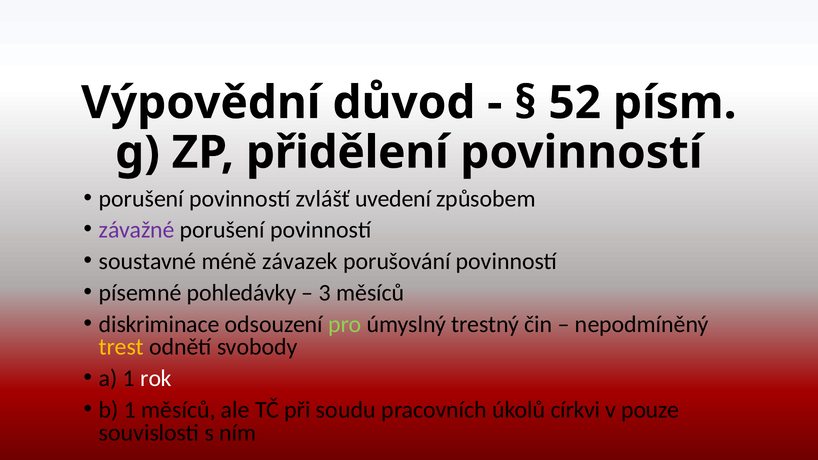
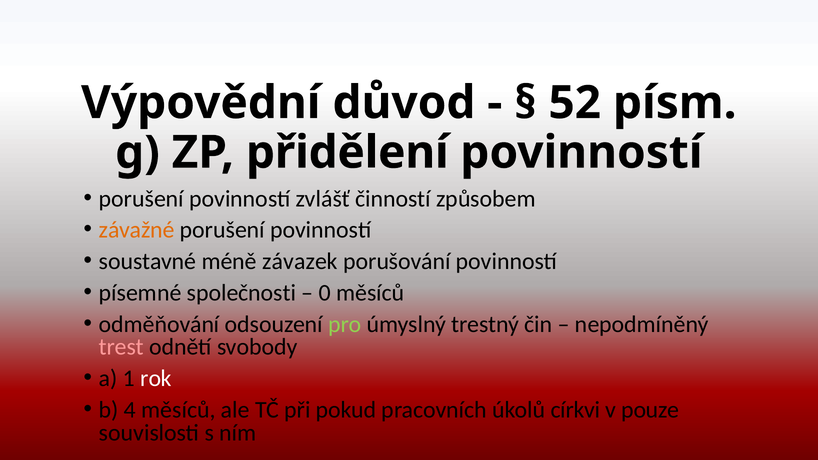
uvedení: uvedení -> činností (393, 199)
závažné colour: purple -> orange (137, 230)
pohledávky: pohledávky -> společnosti (241, 293)
3: 3 -> 0 (325, 293)
diskriminace: diskriminace -> odměňování (159, 324)
trest colour: yellow -> pink (121, 347)
b 1: 1 -> 4 (130, 410)
soudu: soudu -> pokud (346, 410)
